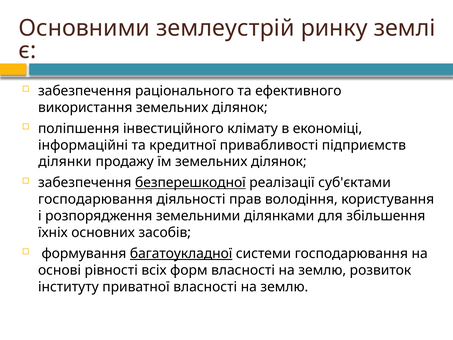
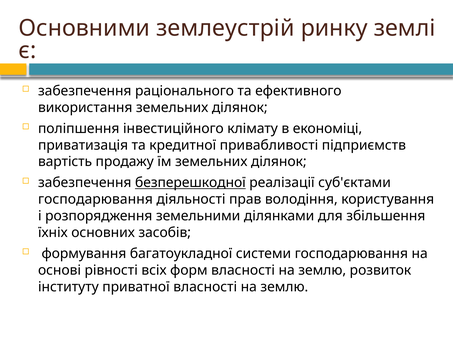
інформаційні: інформаційні -> приватизація (83, 145)
ділянки: ділянки -> вартість (65, 162)
багатоукладної underline: present -> none (181, 253)
